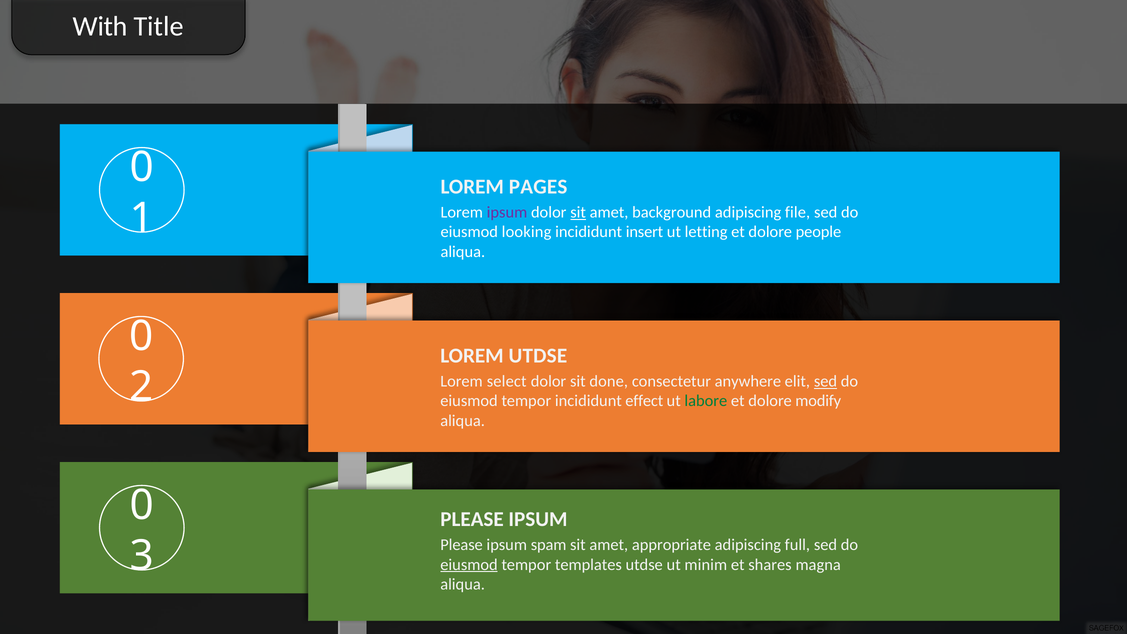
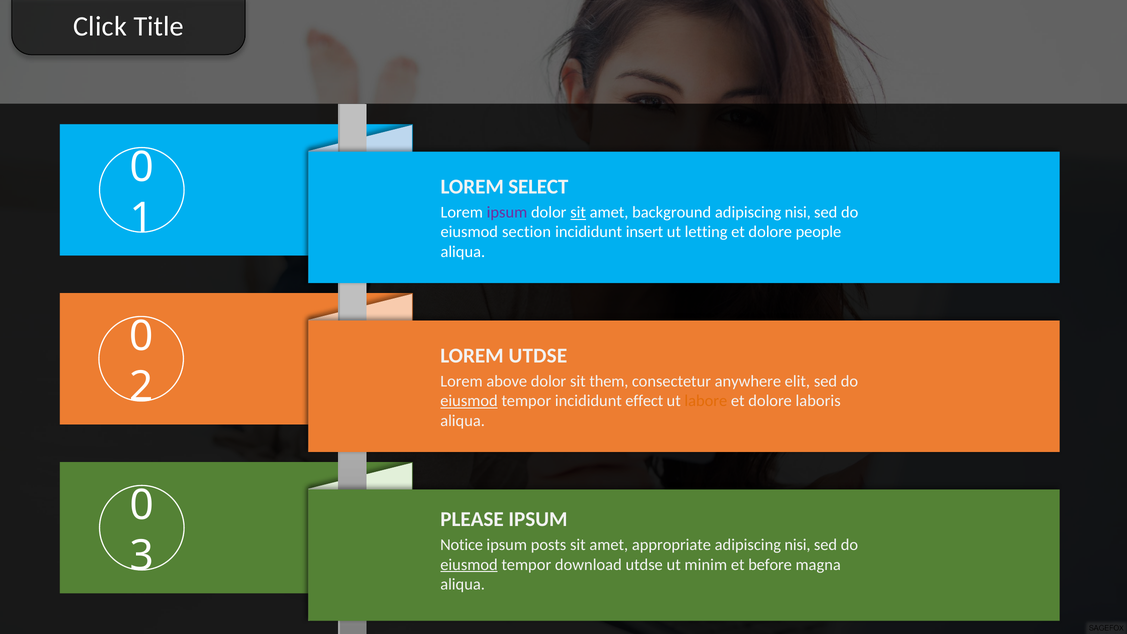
With: With -> Click (100, 27)
PAGES: PAGES -> SELECT (538, 187)
file: file -> nisi (798, 212)
looking: looking -> section (527, 232)
select: select -> above (507, 381)
done: done -> them (609, 381)
sed underline: present -> none (825, 381)
eiusmod underline: none -> present (469, 401)
labore colour: green -> orange (706, 401)
modify: modify -> laboris (818, 401)
Please: Please -> Notice (462, 545)
spam: spam -> posts (549, 545)
full: full -> nisi (797, 545)
templates: templates -> download (588, 565)
shares: shares -> before (770, 565)
